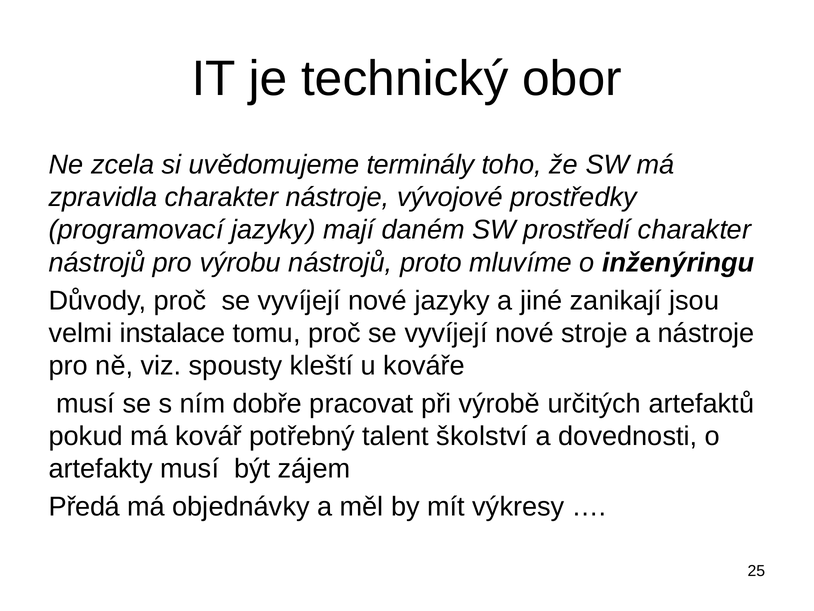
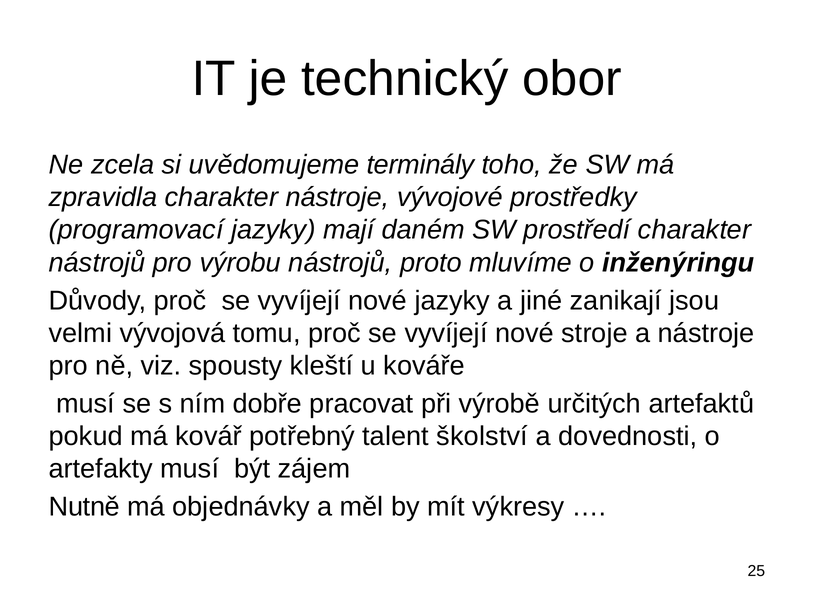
instalace: instalace -> vývojová (172, 333)
Předá: Předá -> Nutně (84, 507)
